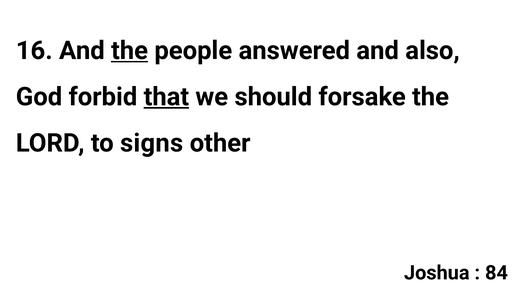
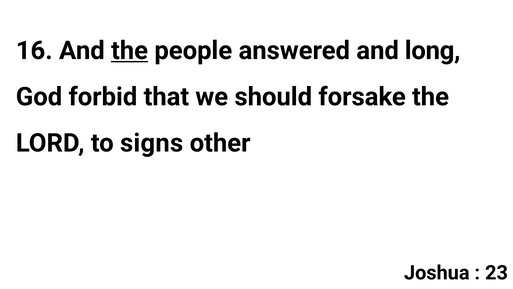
also: also -> long (433, 51)
that underline: present -> none (166, 97)
84: 84 -> 23 (496, 272)
